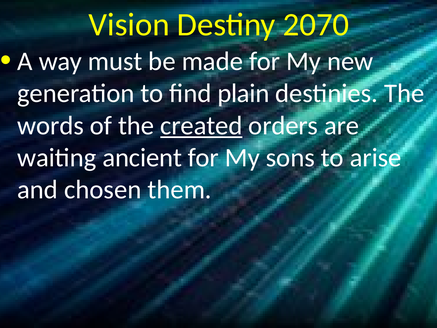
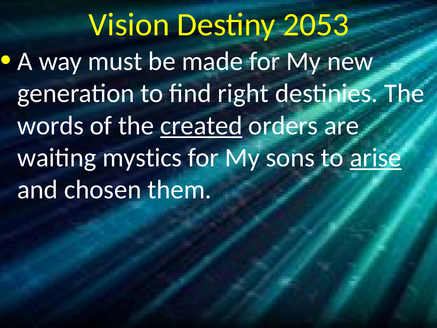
2070: 2070 -> 2053 (316, 25)
plain: plain -> right (243, 93)
ancient: ancient -> mystics (142, 158)
arise underline: none -> present (376, 158)
